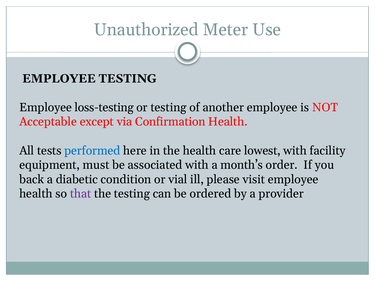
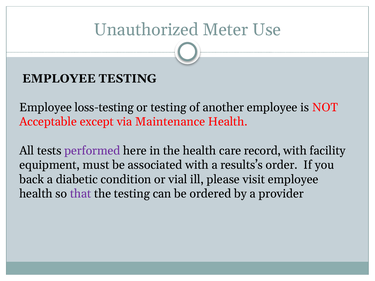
Confirmation: Confirmation -> Maintenance (170, 122)
performed colour: blue -> purple (92, 151)
lowest: lowest -> record (262, 151)
month’s: month’s -> results’s (242, 165)
